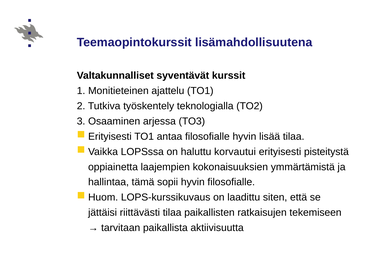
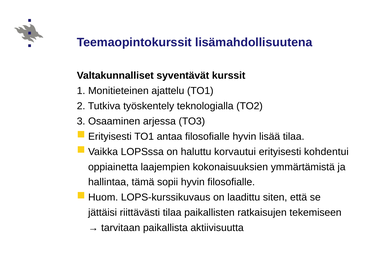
pisteitystä: pisteitystä -> kohdentui (326, 152)
